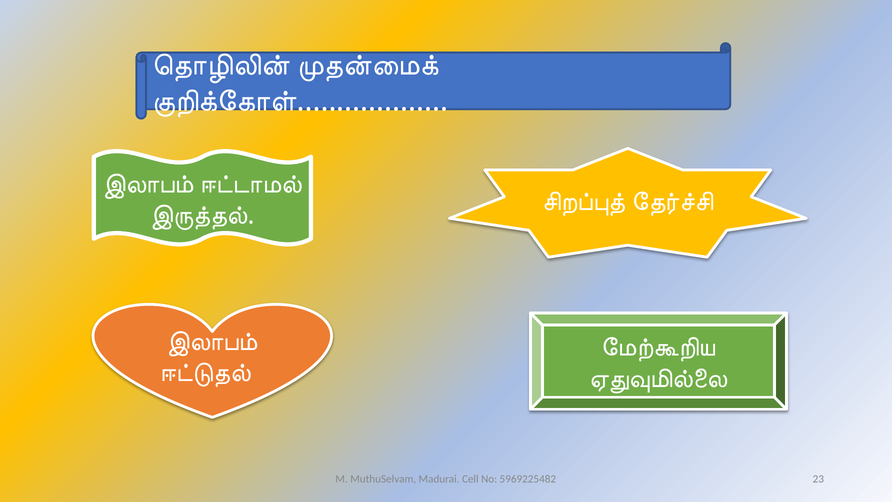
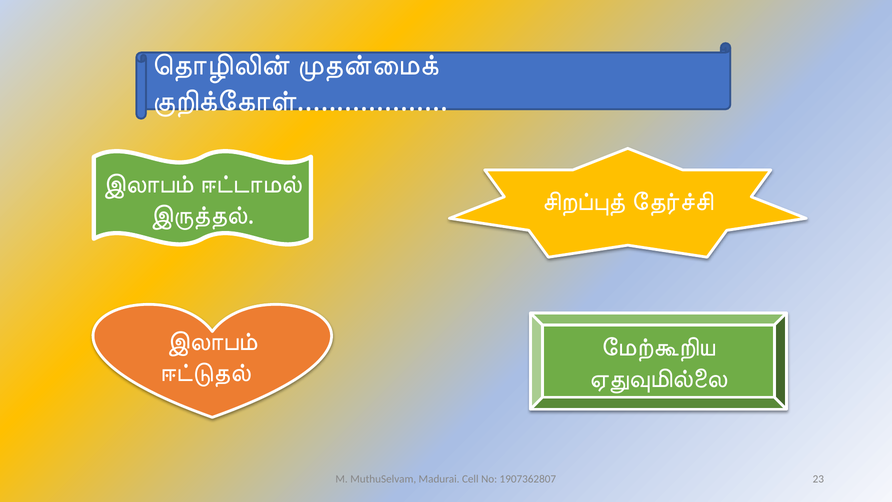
5969225482: 5969225482 -> 1907362807 (528, 479)
